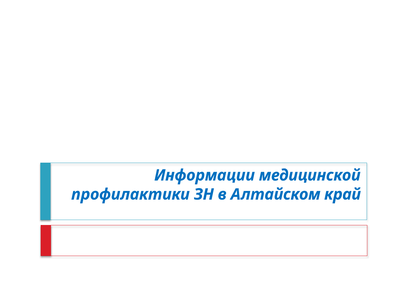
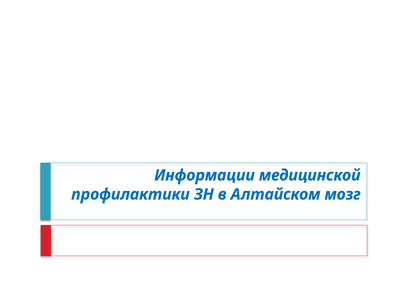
край: край -> мозг (343, 194)
